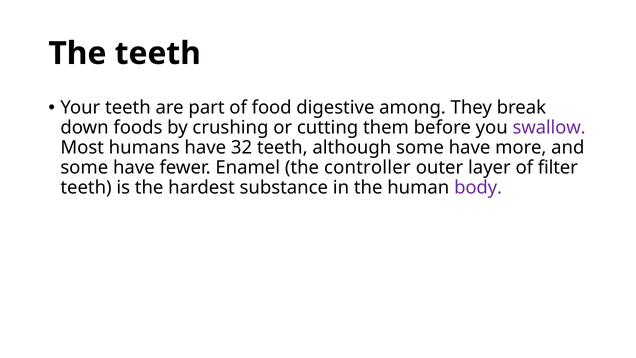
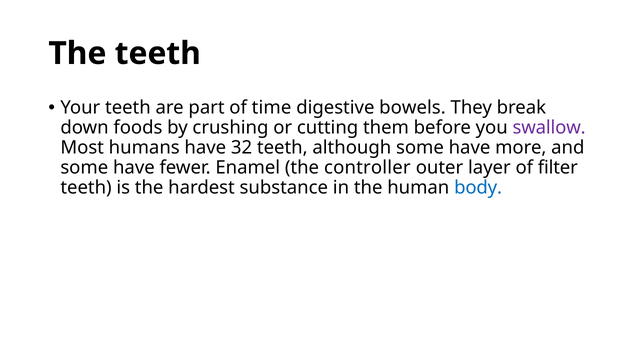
food: food -> time (272, 108)
among: among -> bowels (413, 108)
body colour: purple -> blue (478, 188)
